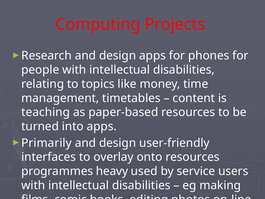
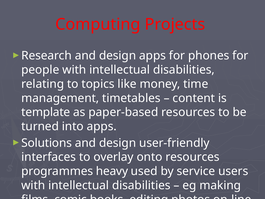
teaching: teaching -> template (46, 112)
Primarily: Primarily -> Solutions (47, 143)
